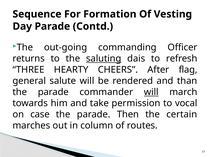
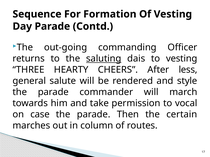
to refresh: refresh -> vesting (182, 59)
flag: flag -> less (188, 70)
than: than -> style (187, 81)
will underline: present -> none (151, 92)
